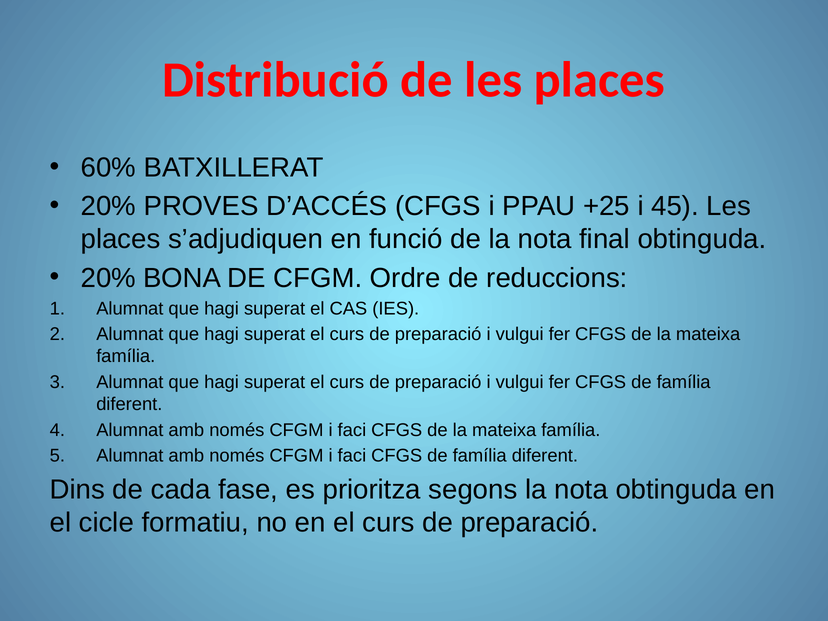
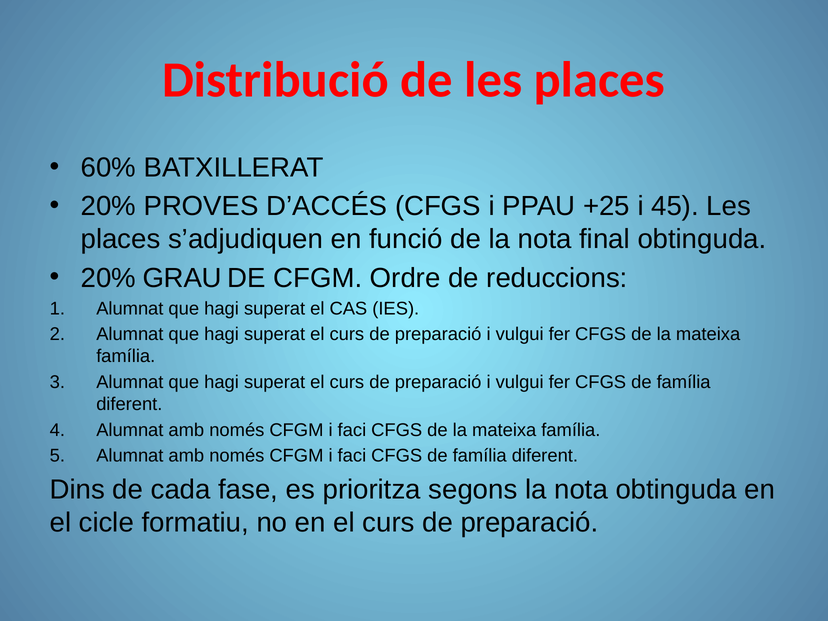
BONA: BONA -> GRAU (182, 278)
